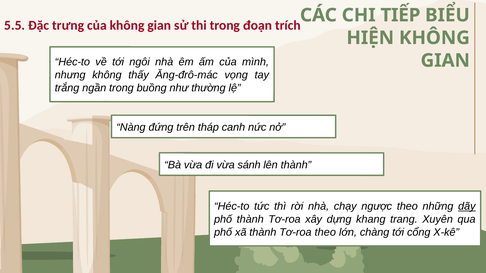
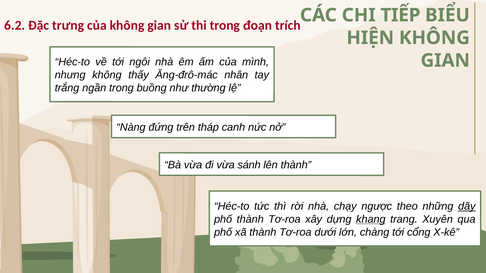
5.5: 5.5 -> 6.2 (15, 25)
vọng: vọng -> nhân (236, 75)
khang underline: none -> present (371, 220)
Tơ-roa theo: theo -> dưới (325, 232)
